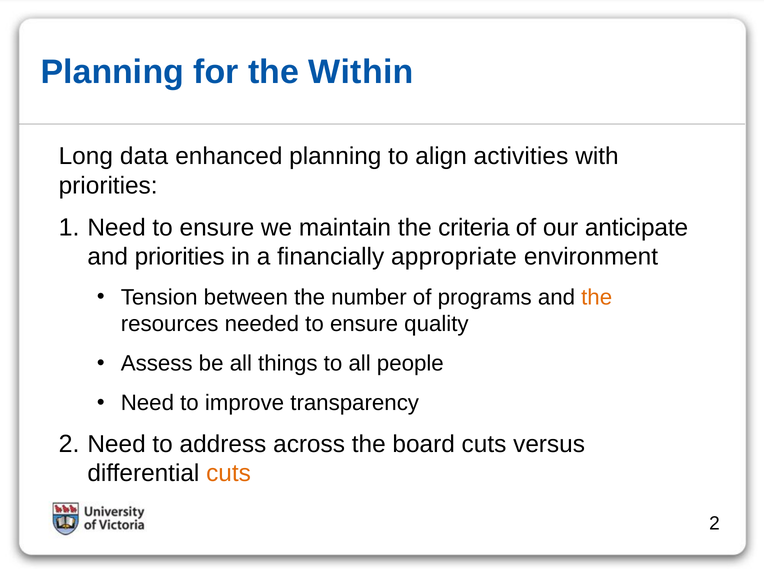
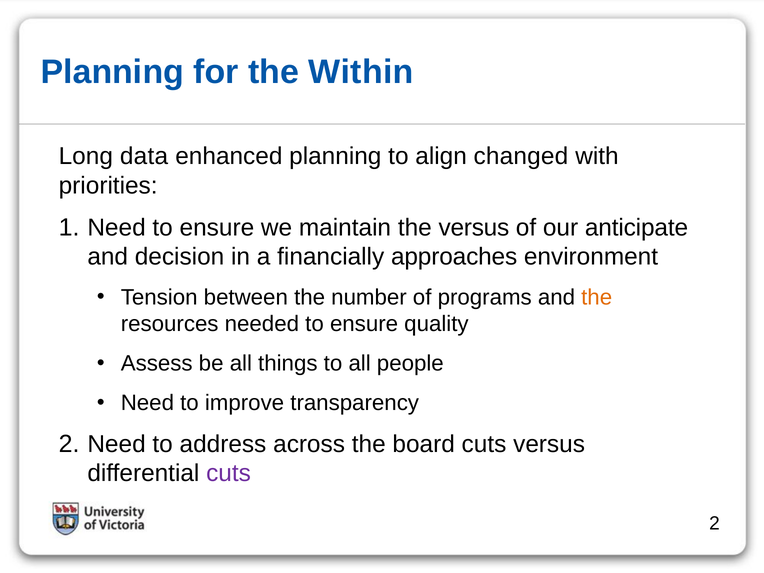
activities: activities -> changed (521, 156)
the criteria: criteria -> versus (474, 228)
and priorities: priorities -> decision (180, 257)
appropriate: appropriate -> approaches (454, 257)
cuts colour: orange -> purple (229, 473)
